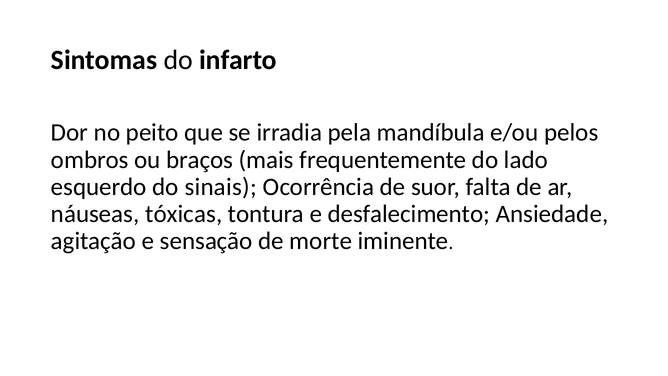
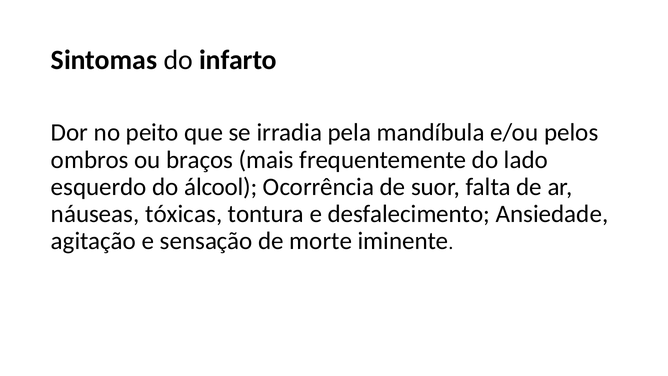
sinais: sinais -> álcool (221, 187)
